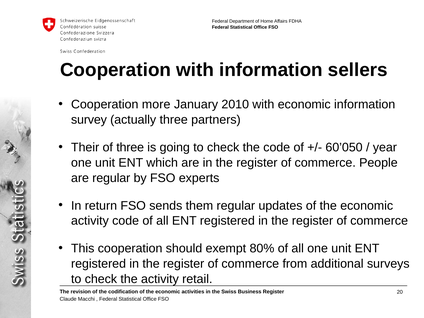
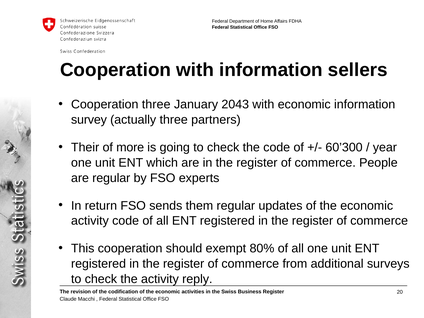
Cooperation more: more -> three (156, 104)
2010: 2010 -> 2043 (235, 104)
of three: three -> more (130, 147)
60’050: 60’050 -> 60’300 (344, 147)
retail: retail -> reply (197, 279)
